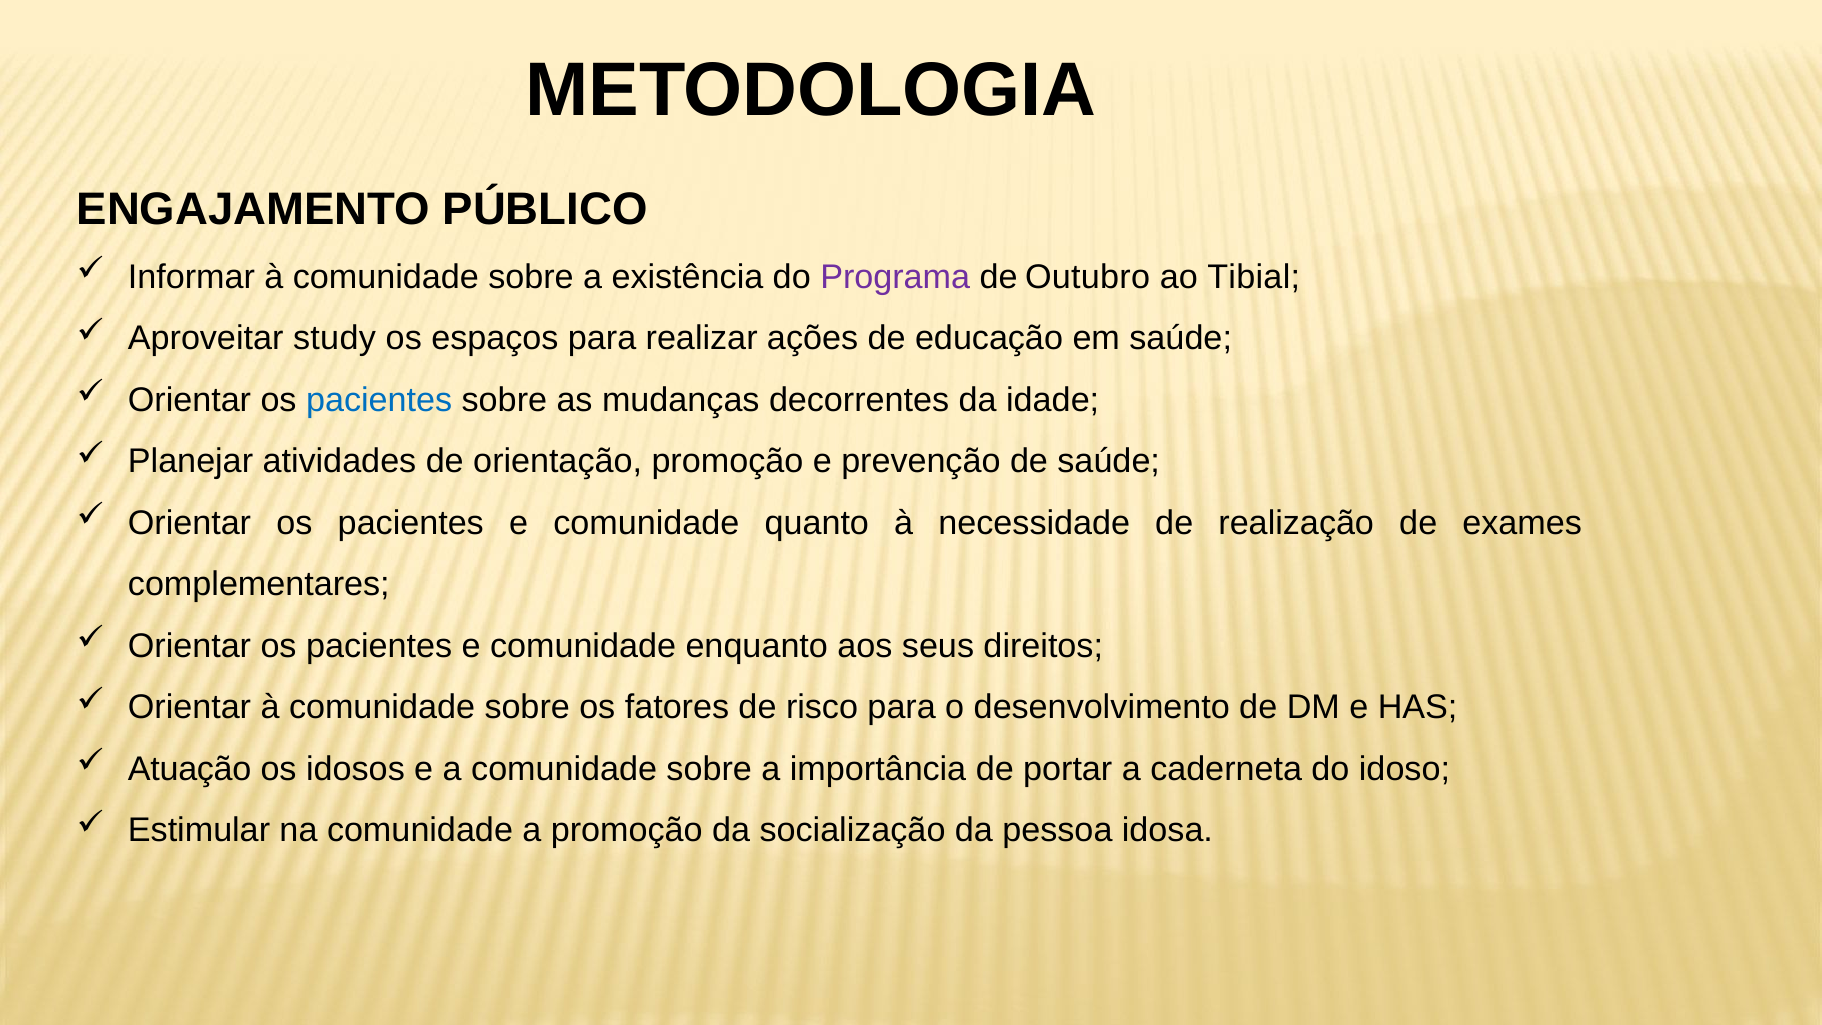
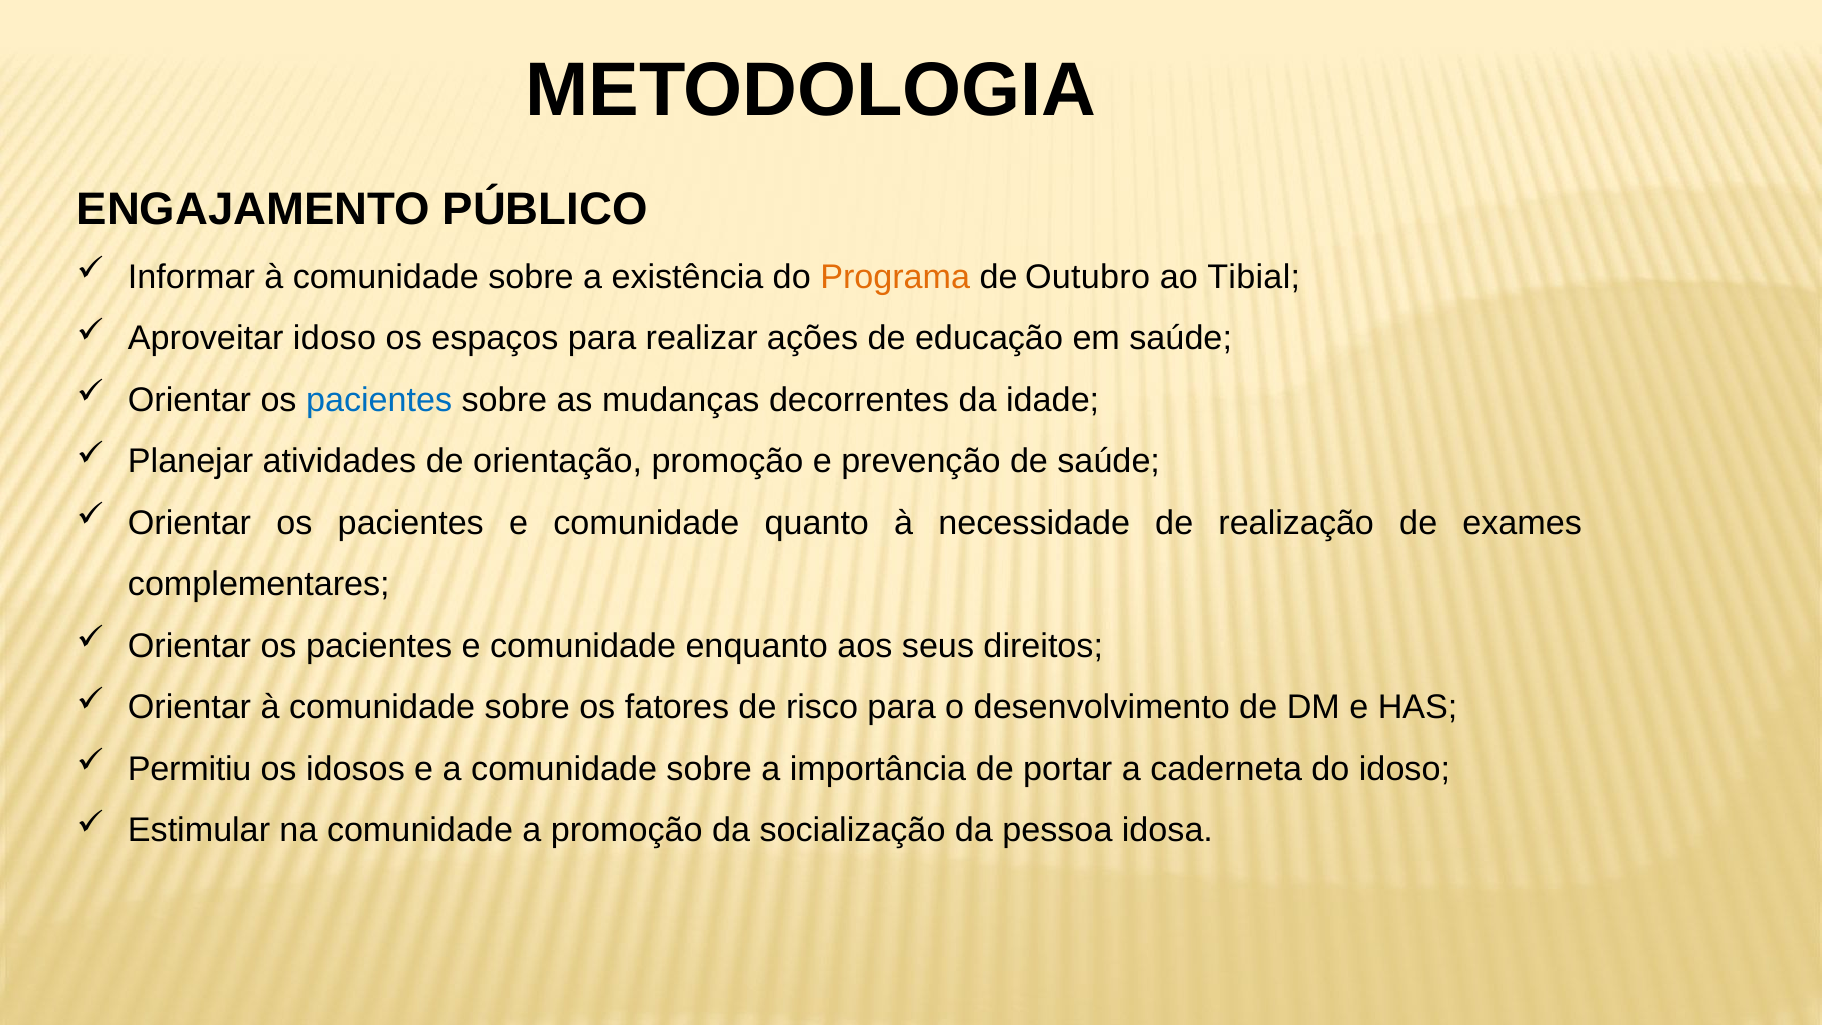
Programa colour: purple -> orange (895, 277)
Aproveitar study: study -> idoso (334, 338)
Atuação: Atuação -> Permitiu (190, 769)
